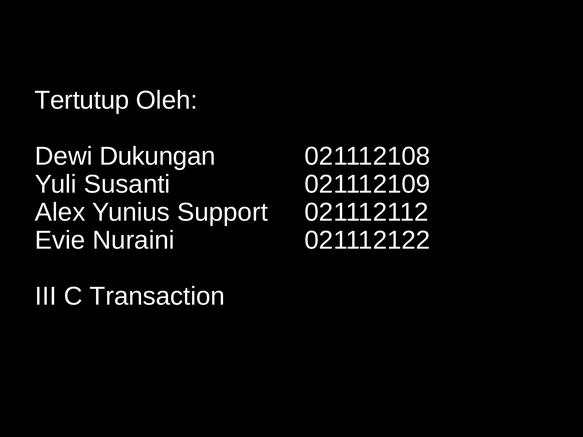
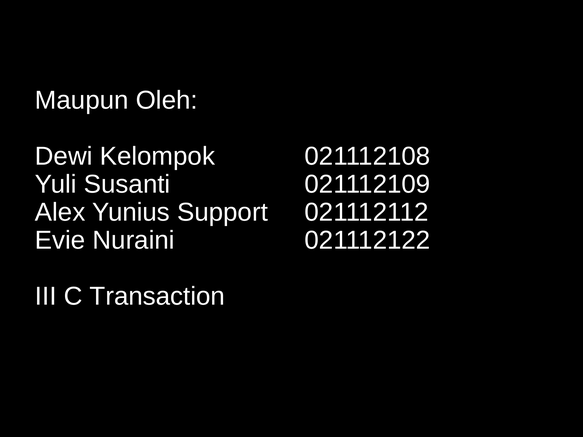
Tertutup: Tertutup -> Maupun (82, 100)
Dukungan: Dukungan -> Kelompok (157, 156)
